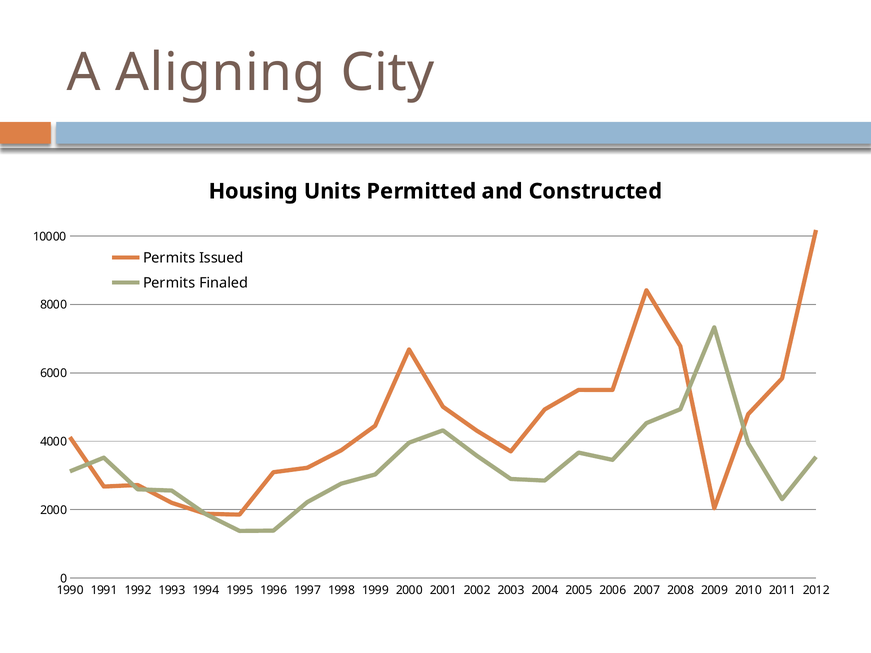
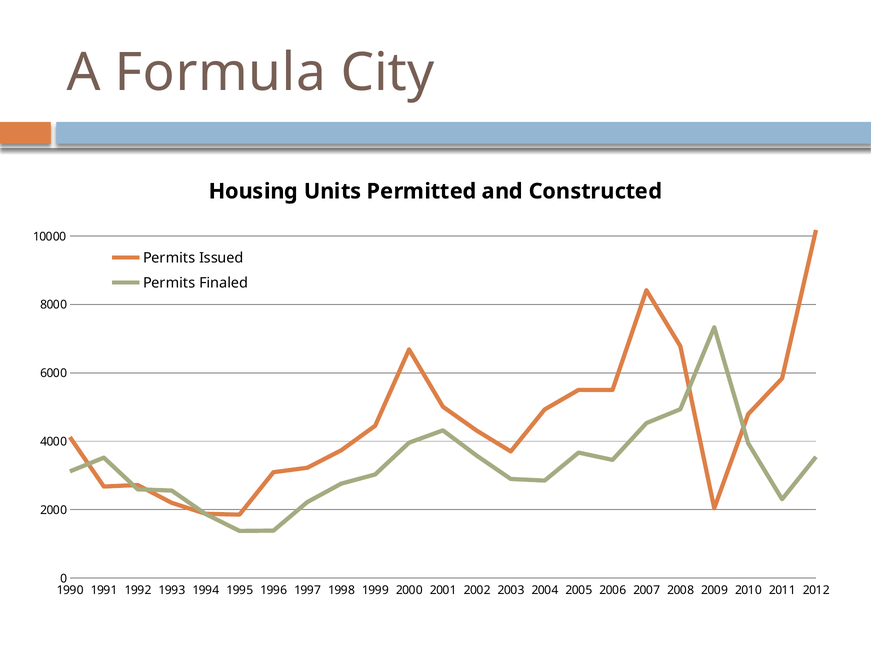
Aligning: Aligning -> Formula (220, 73)
